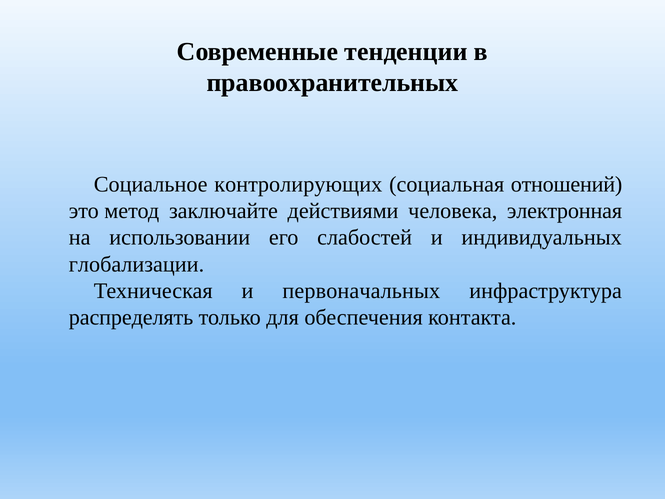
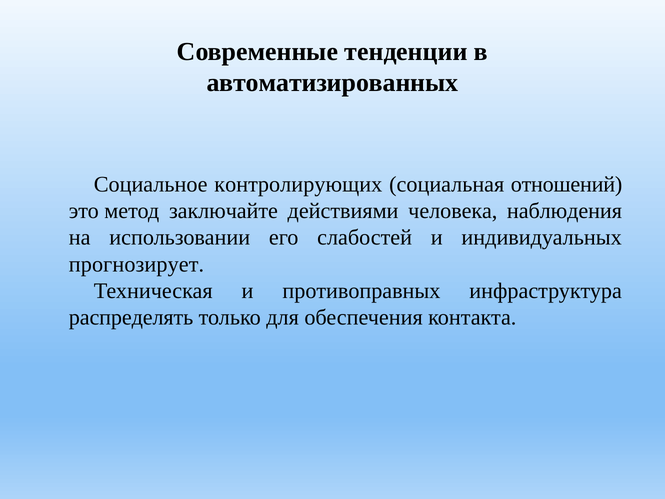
правоохранительных: правоохранительных -> автоматизированных (332, 83)
электронная: электронная -> наблюдения (564, 211)
глобализации: глобализации -> прогнозирует (136, 264)
первоначальных: первоначальных -> противоправных (361, 291)
